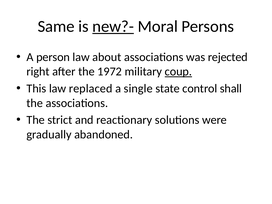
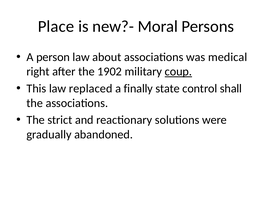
Same: Same -> Place (56, 26)
new?- underline: present -> none (113, 26)
rejected: rejected -> medical (228, 57)
1972: 1972 -> 1902 (110, 72)
single: single -> finally (138, 89)
